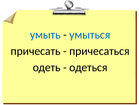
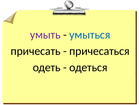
умыть colour: blue -> purple (45, 35)
